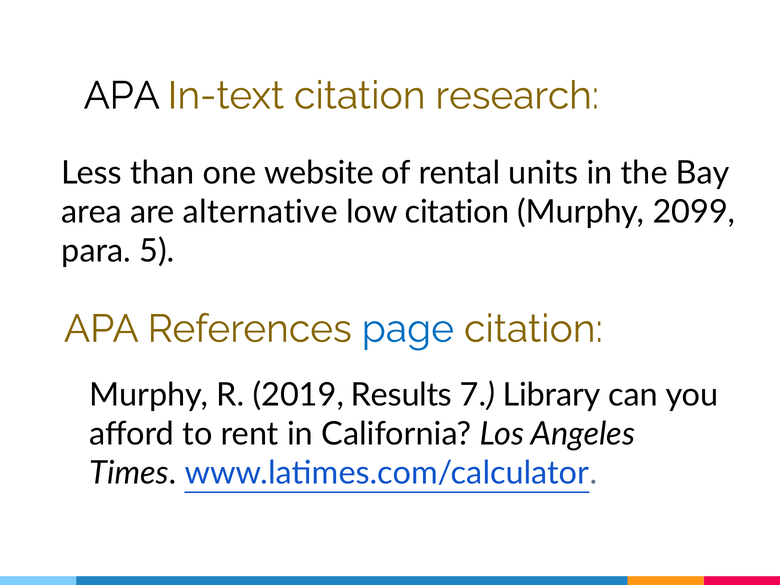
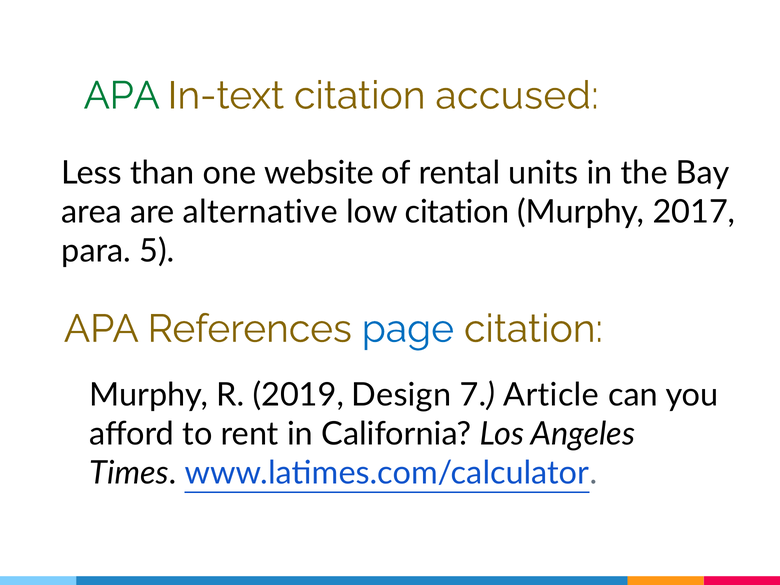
APA colour: black -> green (122, 96)
research: research -> accused (517, 96)
2099: 2099 -> 2017 (694, 212)
Results: Results -> Design (401, 395)
Library: Library -> Article (551, 395)
